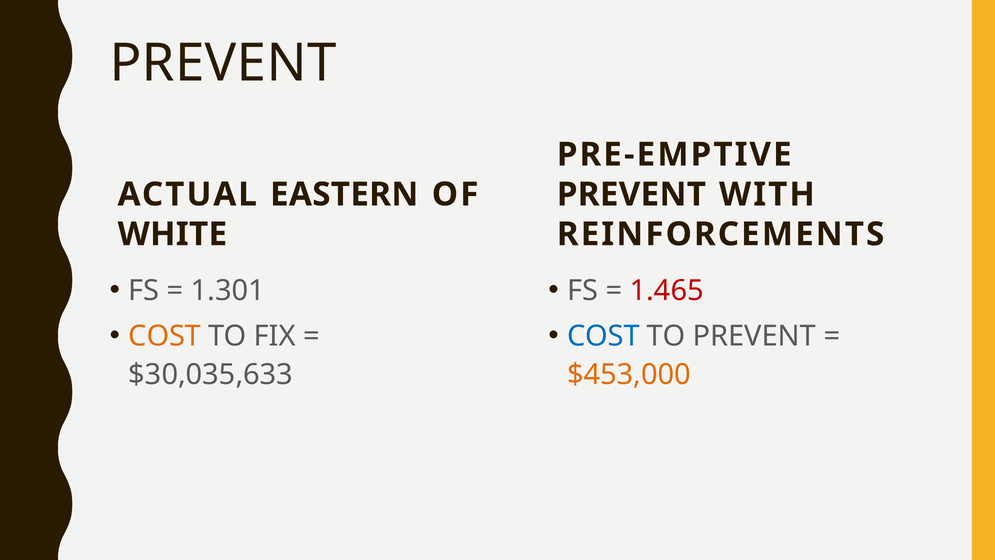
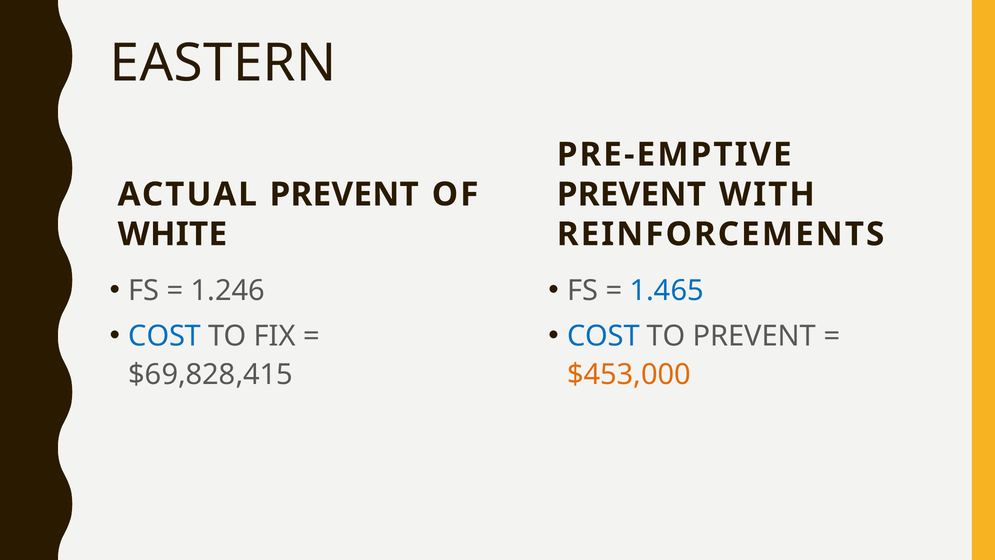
PREVENT: PREVENT -> EASTERN (223, 63)
ACTUAL EASTERN: EASTERN -> PREVENT (344, 194)
1.301: 1.301 -> 1.246 (228, 291)
1.465 colour: red -> blue (667, 291)
COST colour: orange -> blue (165, 336)
$30,035,633: $30,035,633 -> $69,828,415 (211, 374)
